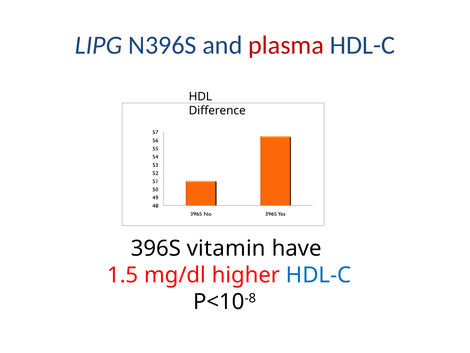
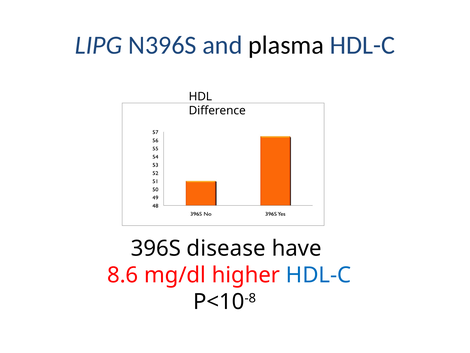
plasma colour: red -> black (286, 45)
vitamin: vitamin -> disease (226, 248)
1.5: 1.5 -> 8.6 (123, 275)
